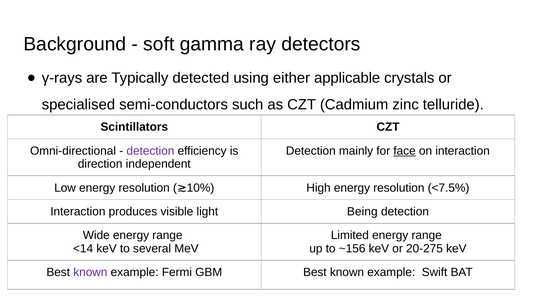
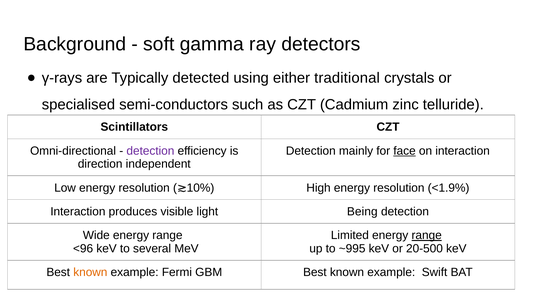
applicable: applicable -> traditional (347, 78)
<7.5%: <7.5% -> <1.9% (449, 188)
range underline: none -> present (427, 235)
<14: <14 -> <96 (83, 248)
~156: ~156 -> ~995 (352, 248)
20-275: 20-275 -> 20-500 (424, 248)
known colour: purple -> orange (90, 272)
